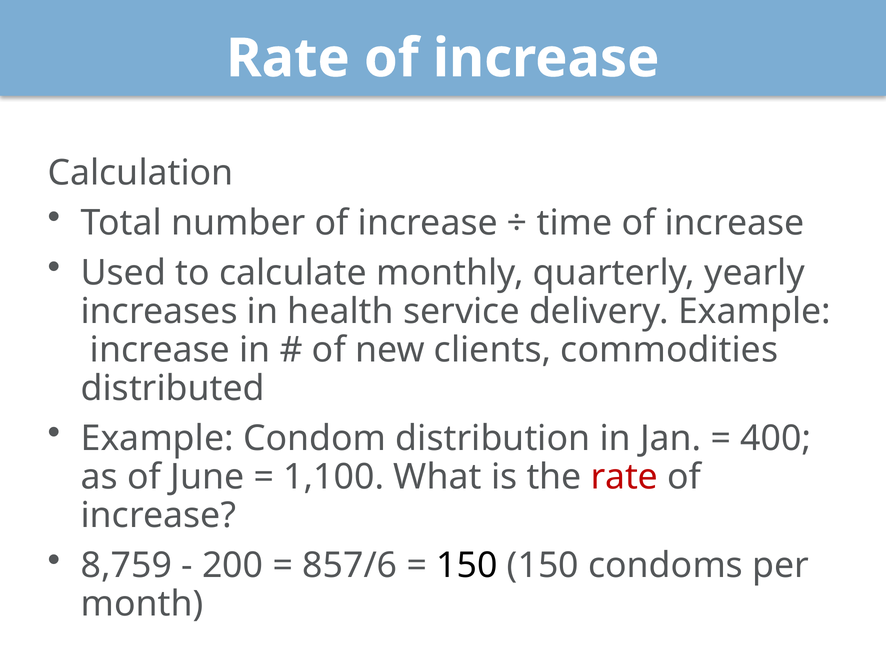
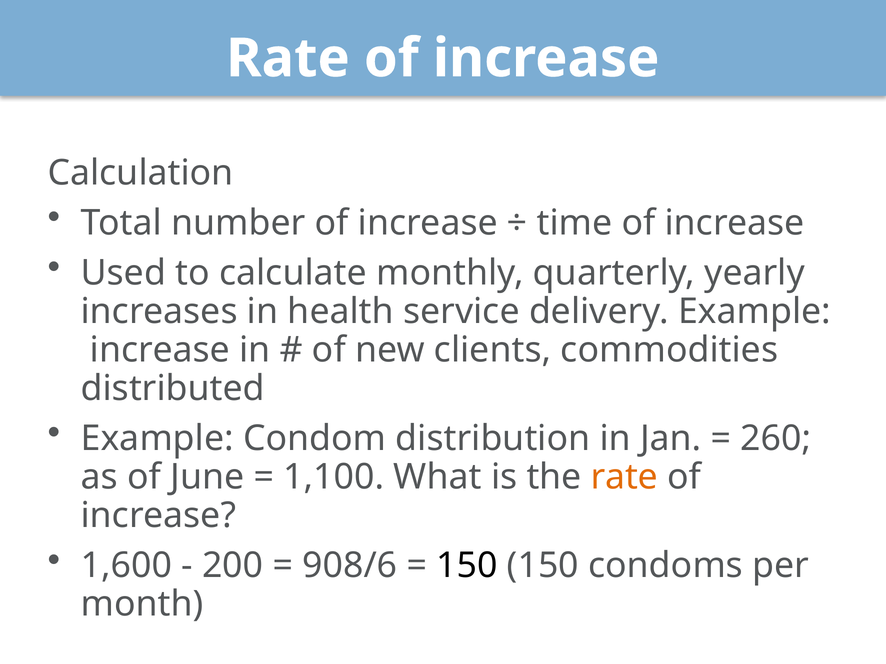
400: 400 -> 260 (776, 439)
rate colour: red -> orange (624, 477)
8,759: 8,759 -> 1,600 (126, 566)
857/6: 857/6 -> 908/6 (350, 566)
